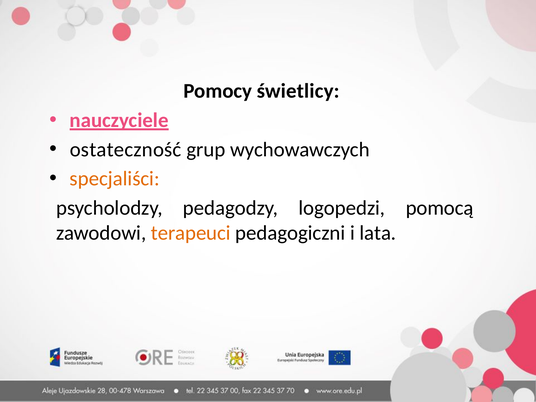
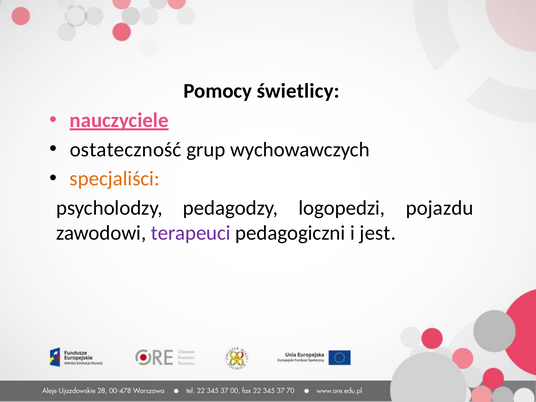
pomocą: pomocą -> pojazdu (440, 208)
terapeuci colour: orange -> purple (191, 233)
lata: lata -> jest (378, 233)
